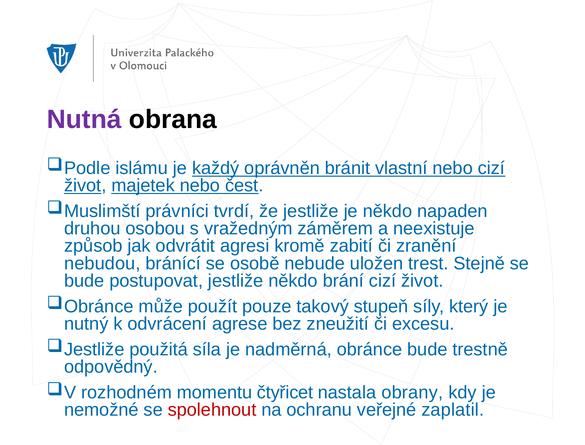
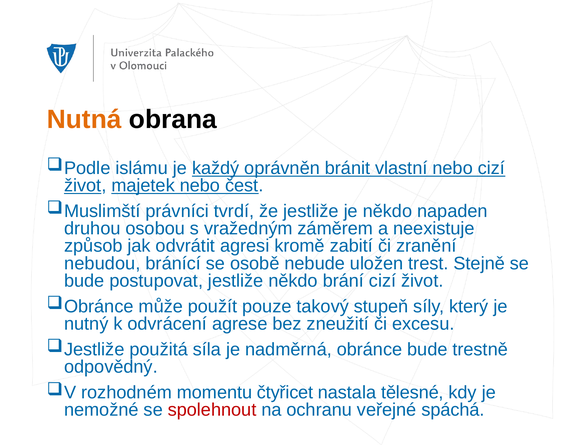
Nutná colour: purple -> orange (84, 119)
obrany: obrany -> tělesné (412, 392)
zaplatil: zaplatil -> spáchá (453, 410)
